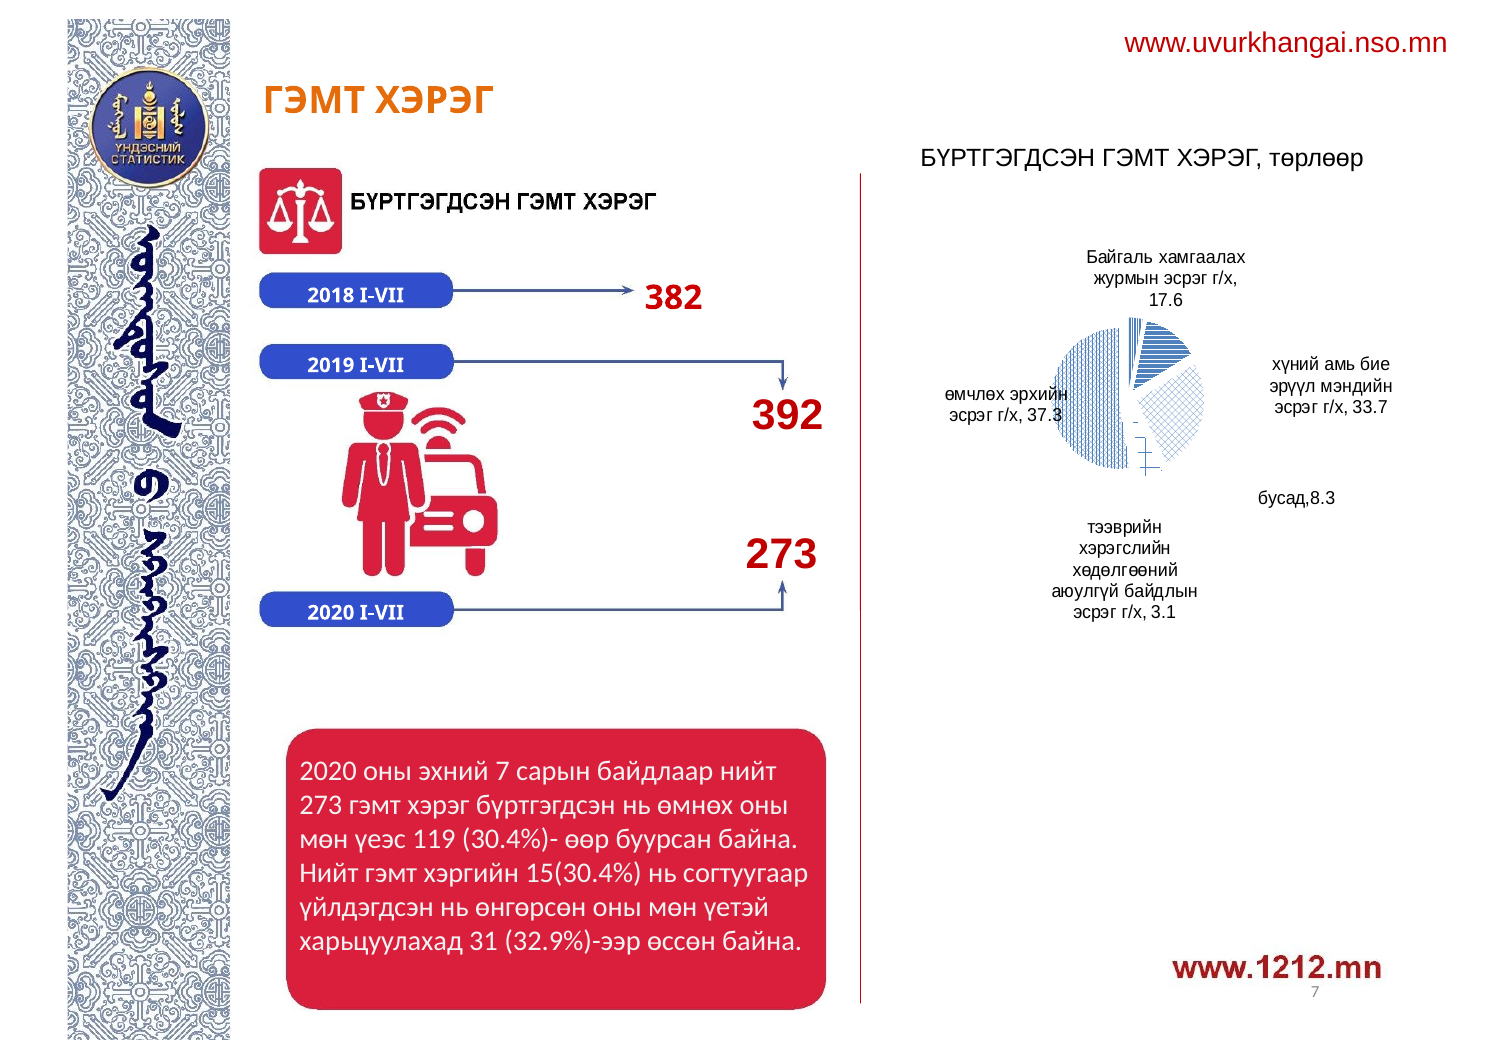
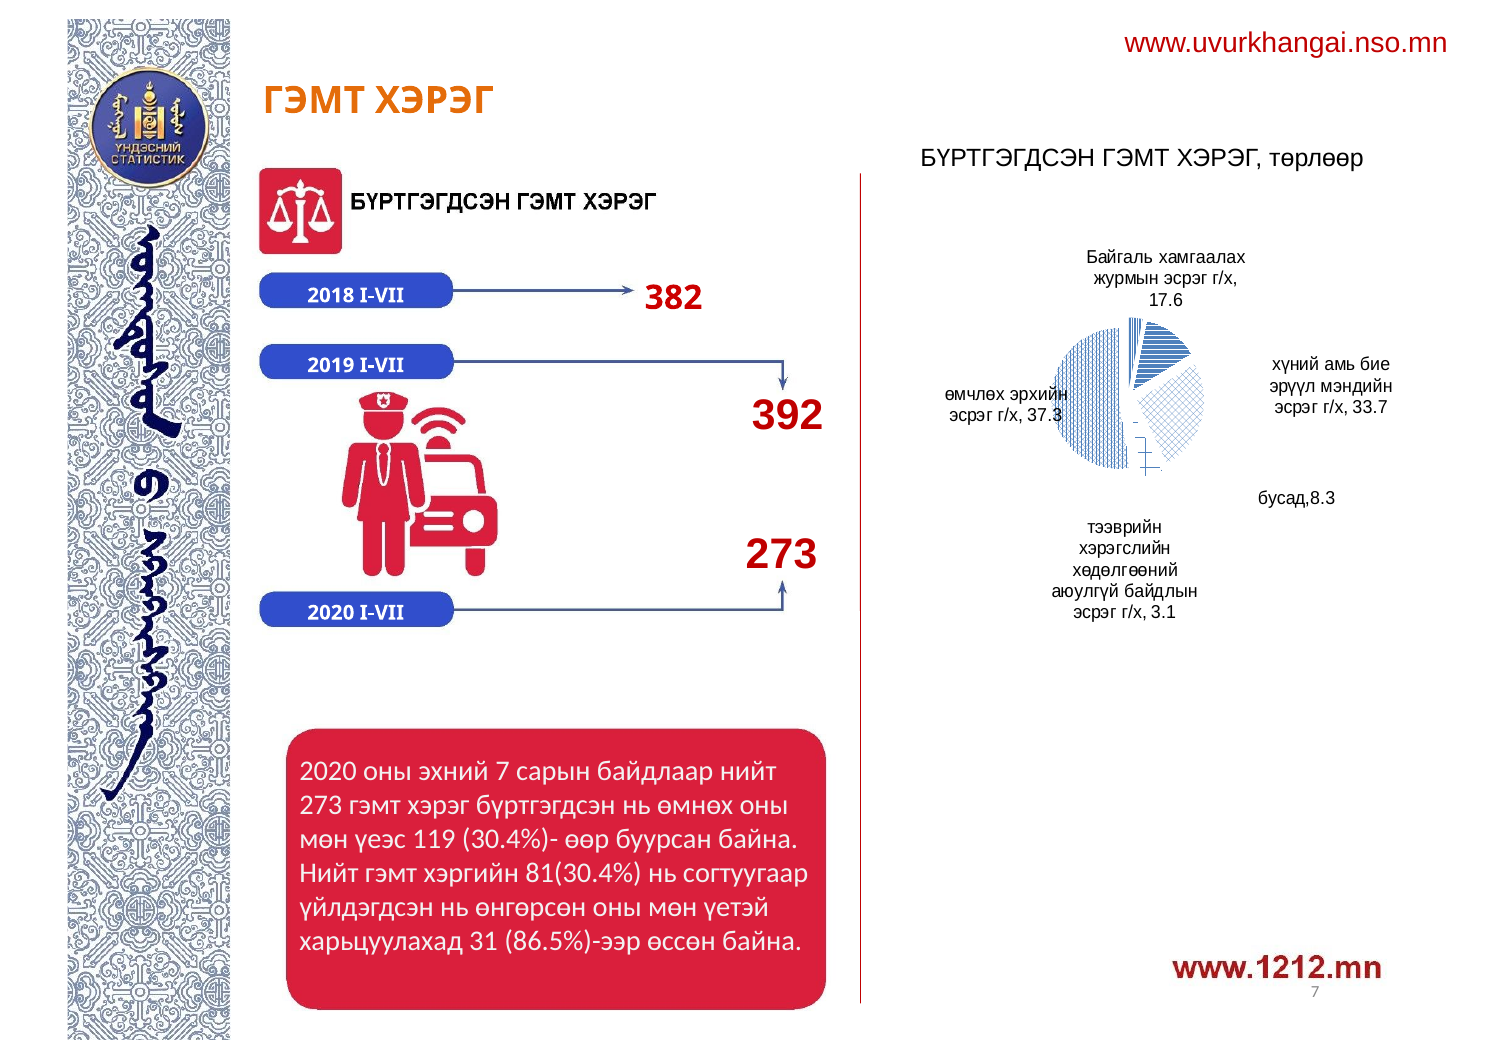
15(30.4%: 15(30.4% -> 81(30.4% (583, 873)
32.9%)-ээр: 32.9%)-ээр -> 86.5%)-ээр (573, 941)
